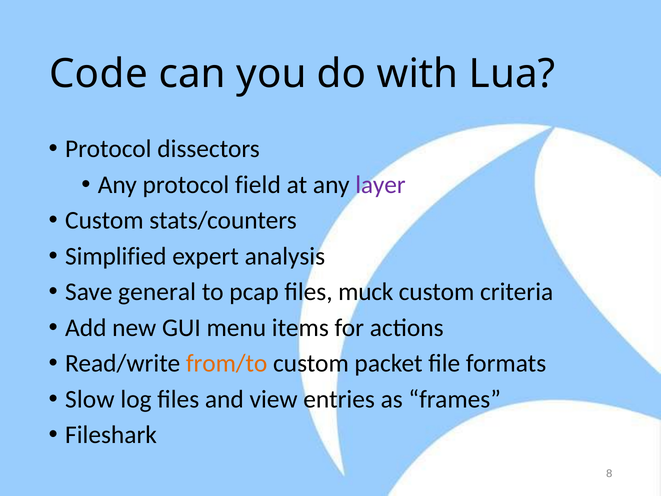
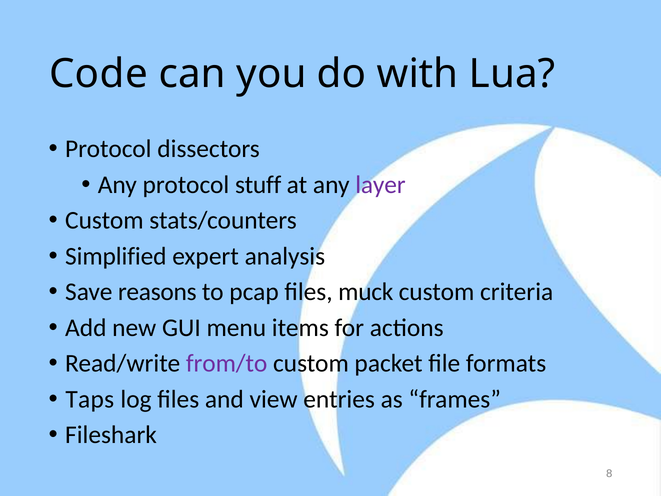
field: field -> stuff (258, 185)
general: general -> reasons (157, 292)
from/to colour: orange -> purple (227, 363)
Slow: Slow -> Taps (90, 399)
